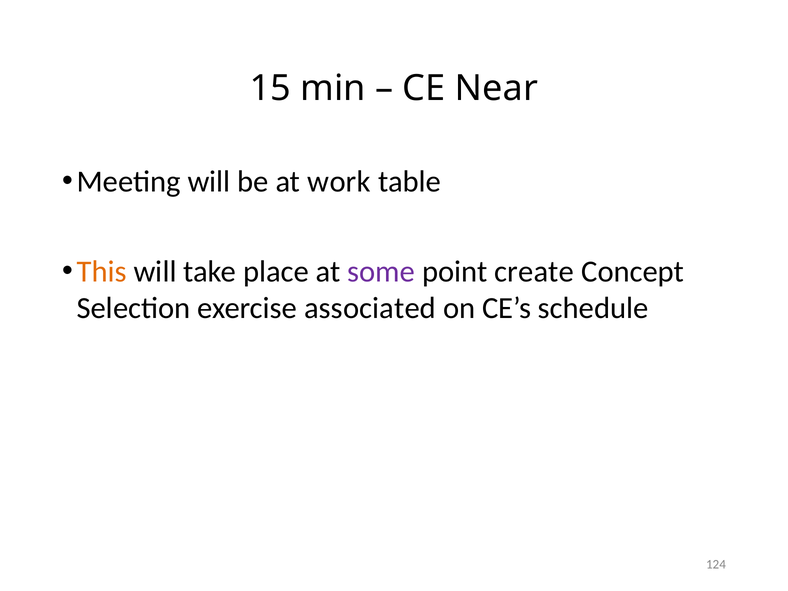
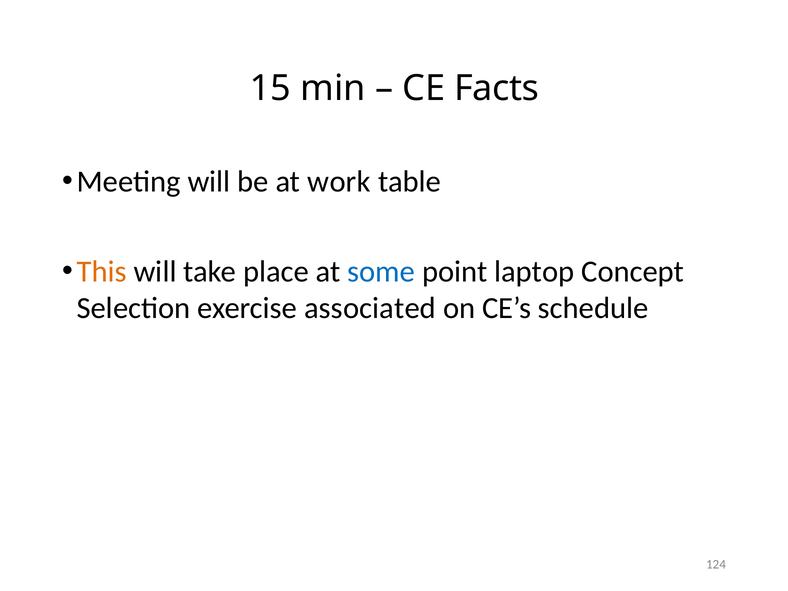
Near: Near -> Facts (497, 88)
some colour: purple -> blue (381, 272)
create: create -> laptop (534, 272)
